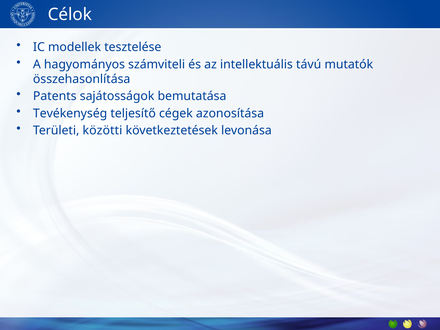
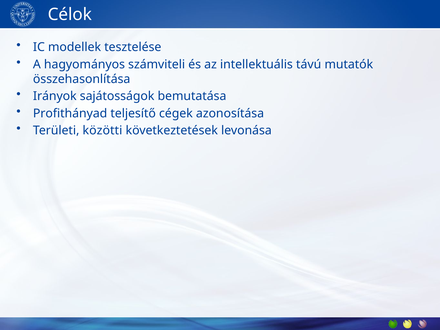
Patents: Patents -> Irányok (55, 96)
Tevékenység: Tevékenység -> Profithányad (70, 113)
